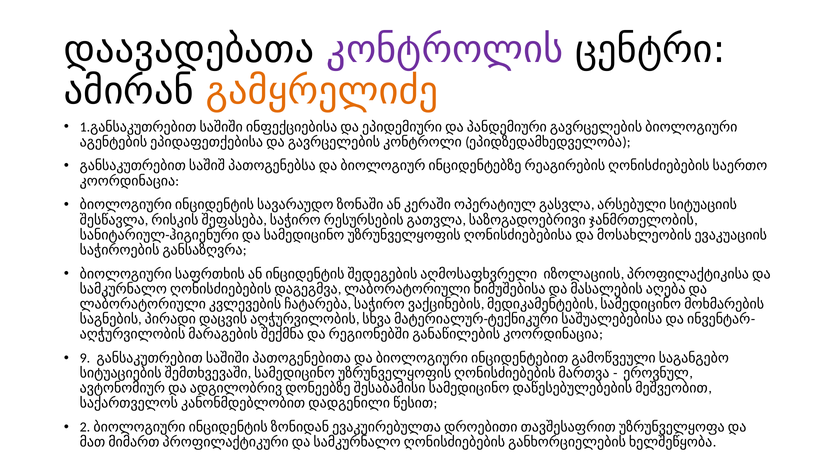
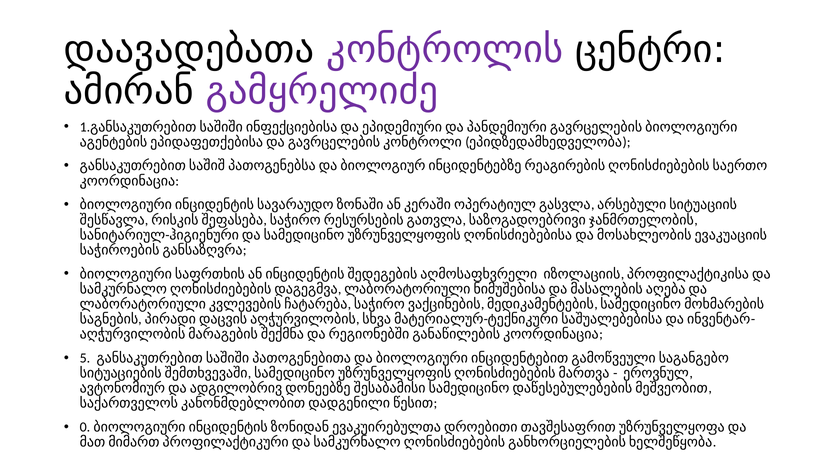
გამყრელიძე colour: orange -> purple (322, 91)
9: 9 -> 5 (85, 358)
2: 2 -> 0 (85, 427)
